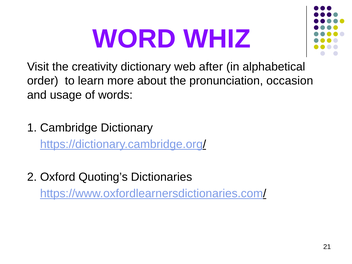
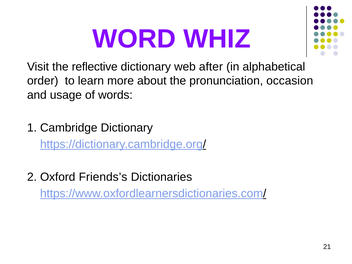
creativity: creativity -> reflective (95, 67)
Quoting’s: Quoting’s -> Friends’s (103, 177)
